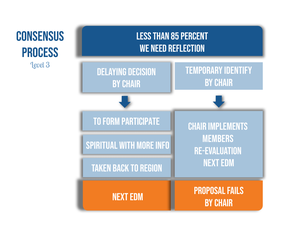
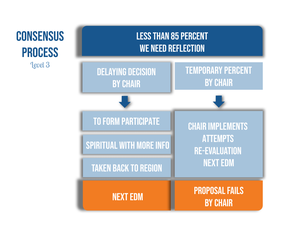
Temporary identify: identify -> percent (238, 71)
members: members -> attempts (218, 139)
